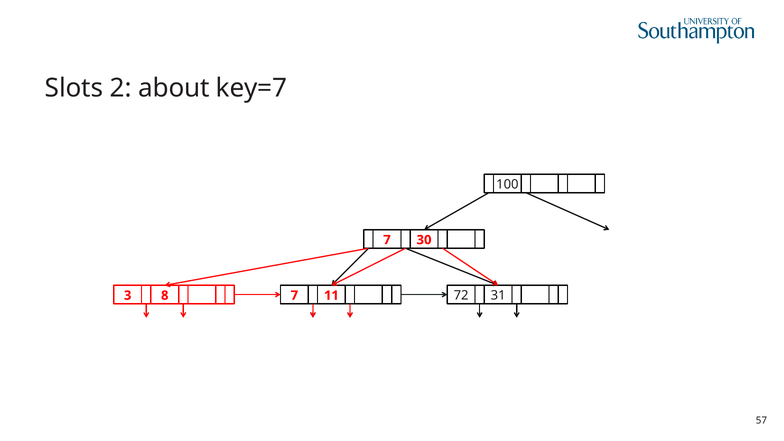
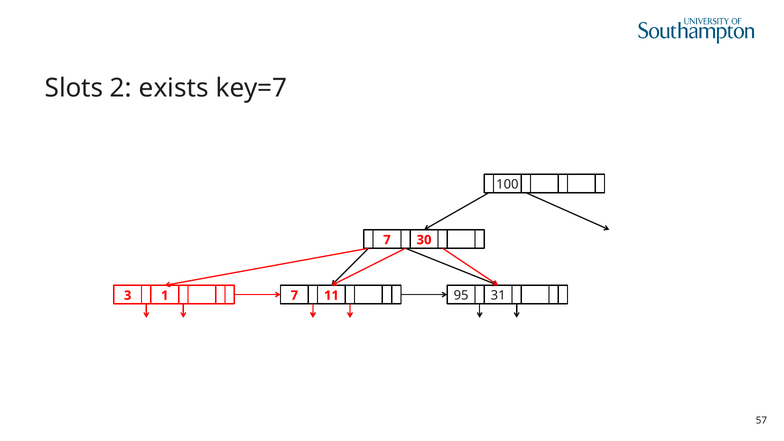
about: about -> exists (174, 88)
72: 72 -> 95 (461, 295)
8: 8 -> 1 (165, 295)
